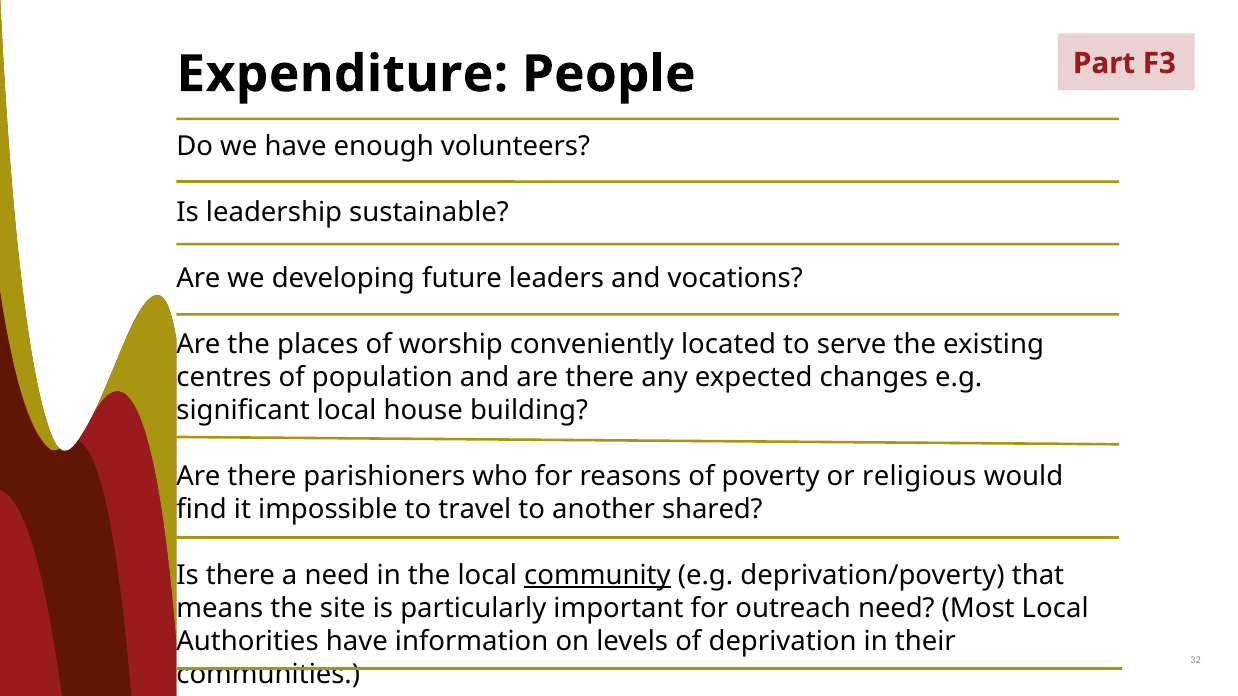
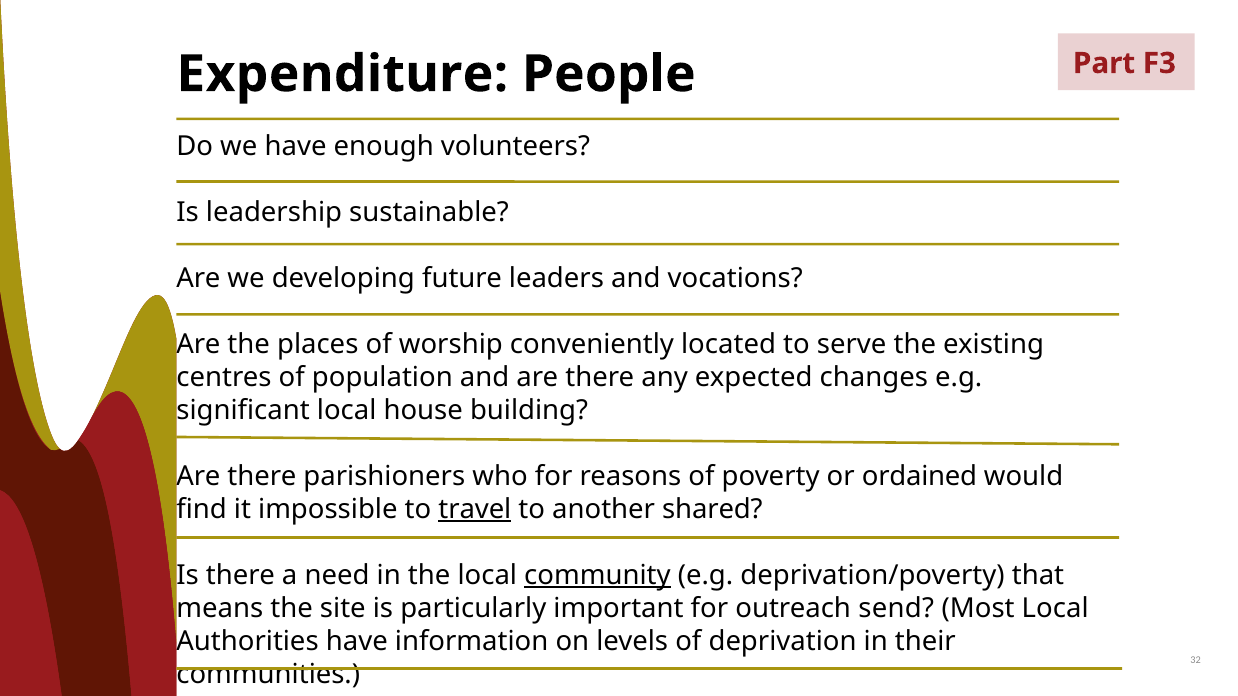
religious: religious -> ordained (919, 476)
travel underline: none -> present (475, 509)
outreach need: need -> send (896, 608)
